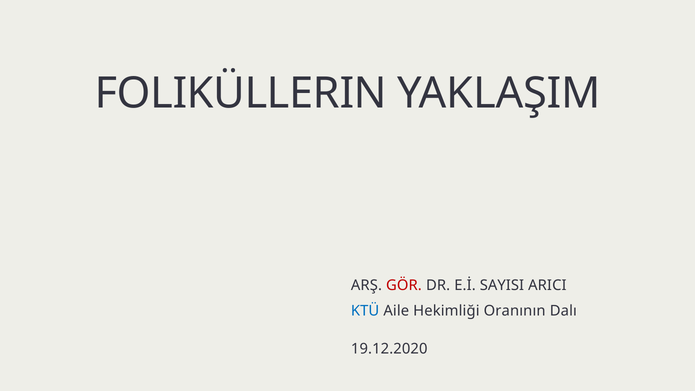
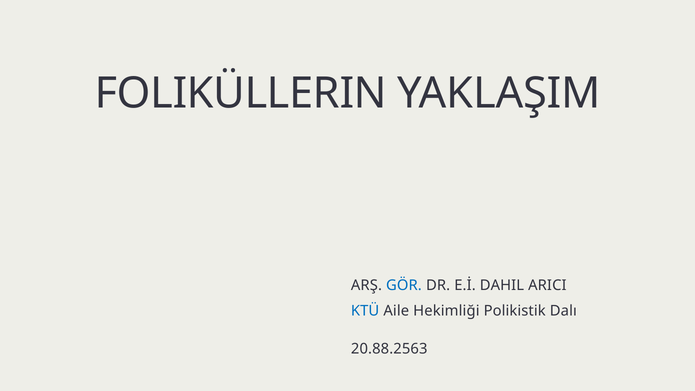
GÖR colour: red -> blue (404, 285)
SAYISI: SAYISI -> DAHIL (502, 285)
Oranının: Oranının -> Polikistik (515, 311)
19.12.2020: 19.12.2020 -> 20.88.2563 (389, 349)
